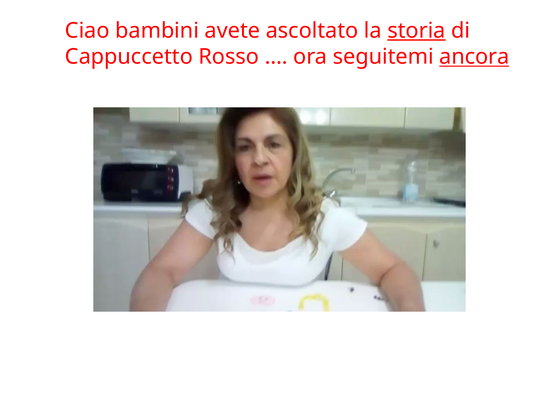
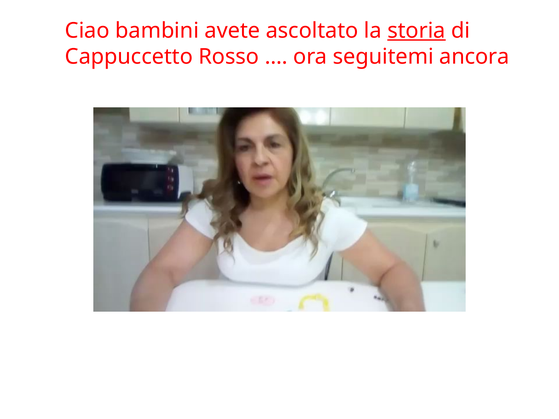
ancora underline: present -> none (474, 57)
